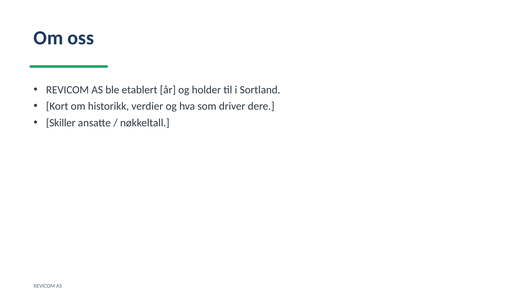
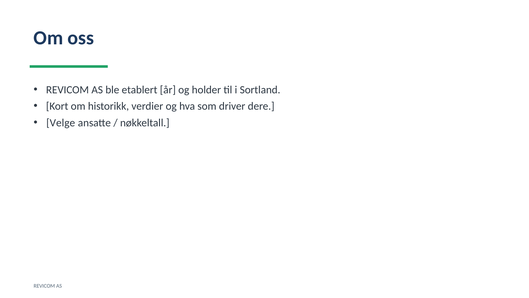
Skiller: Skiller -> Velge (61, 123)
